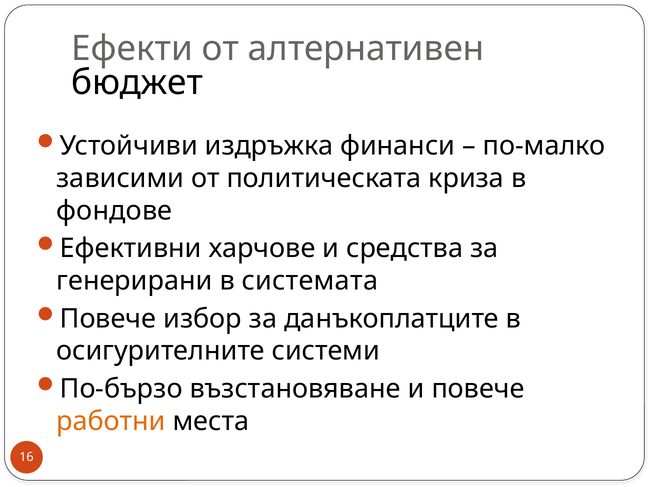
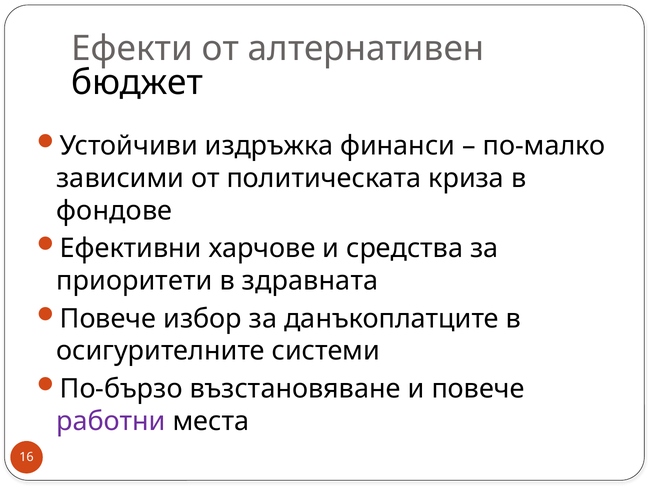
генерирани: генерирани -> приоритети (134, 281)
системата: системата -> здравната (310, 281)
работни colour: orange -> purple (111, 421)
